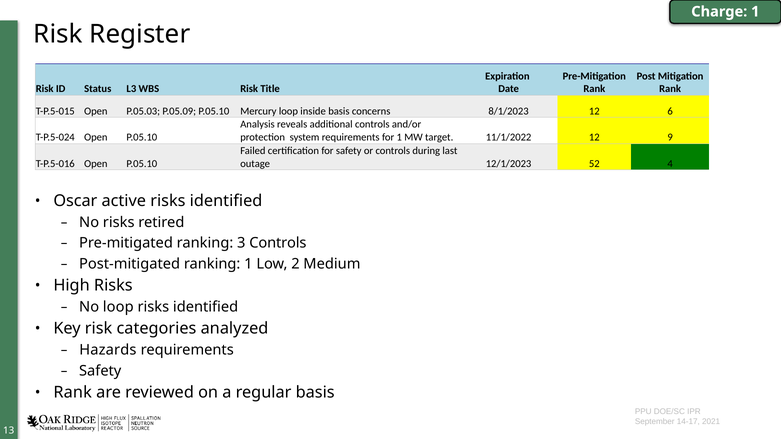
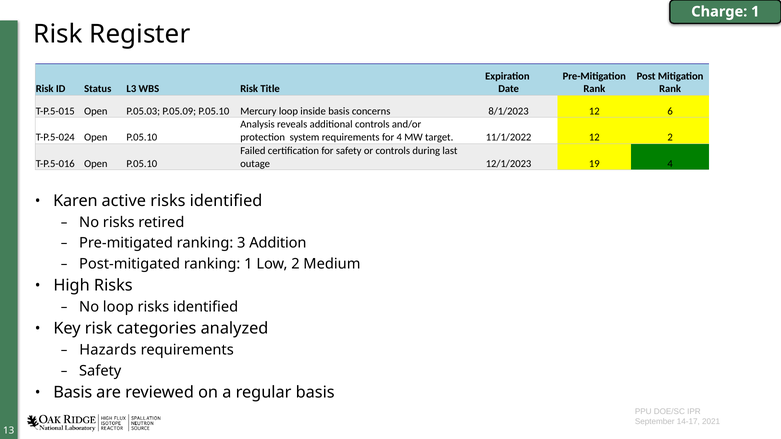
for 1: 1 -> 4 (399, 137)
12 9: 9 -> 2 (670, 137)
52: 52 -> 19 (594, 164)
Oscar: Oscar -> Karen (75, 201)
3 Controls: Controls -> Addition (278, 243)
Rank: Rank -> Basis (73, 393)
